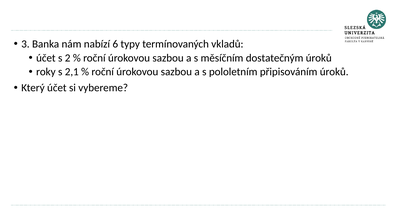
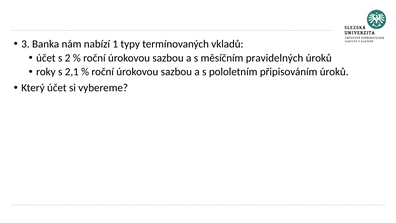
6: 6 -> 1 (115, 44)
dostatečným: dostatečným -> pravidelných (275, 58)
